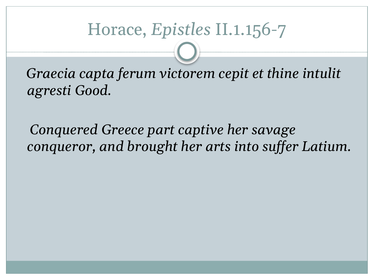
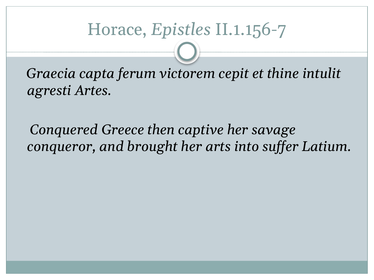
Good: Good -> Artes (93, 91)
part: part -> then (161, 130)
